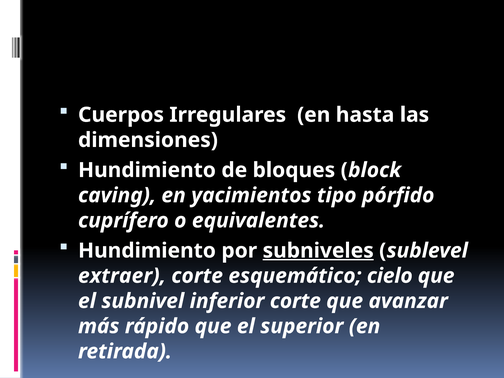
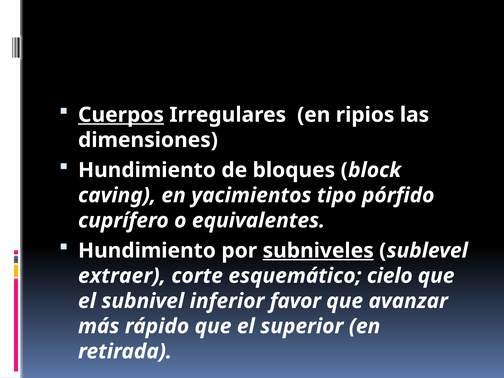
Cuerpos underline: none -> present (121, 115)
hasta: hasta -> ripios (365, 115)
inferior corte: corte -> favor (295, 301)
